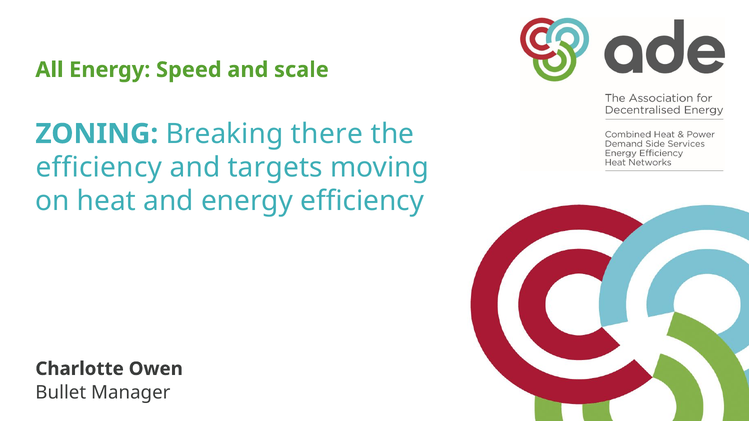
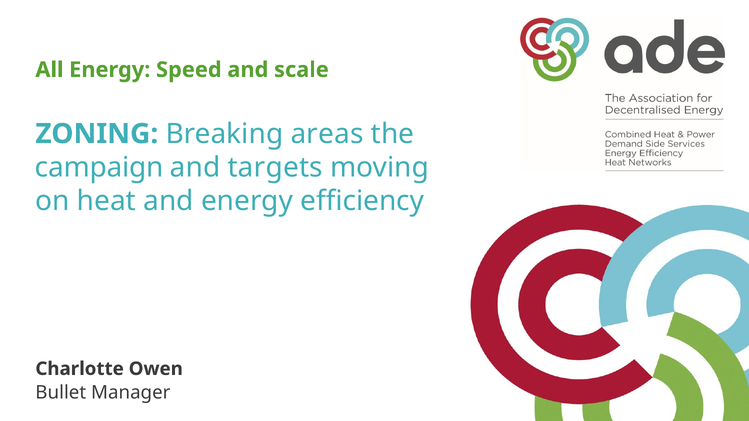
there: there -> areas (327, 134)
efficiency: efficiency -> campaign (99, 168)
